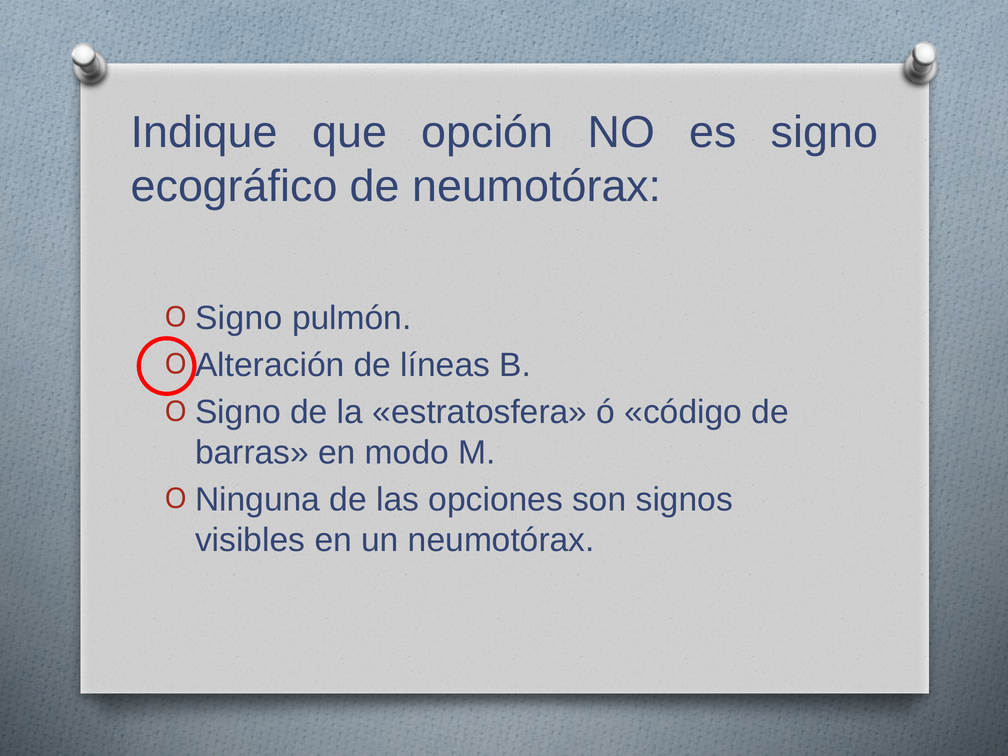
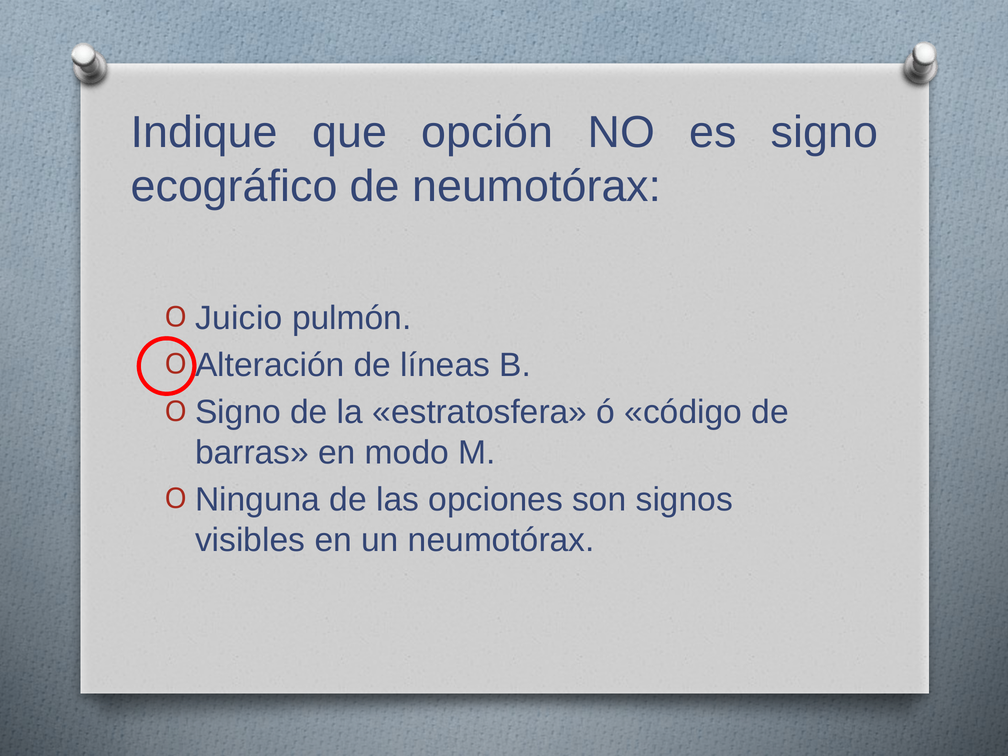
Signo: Signo -> Juicio (239, 318)
